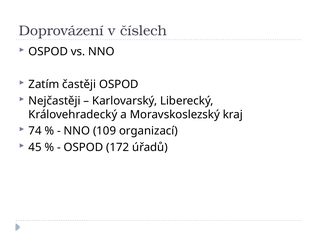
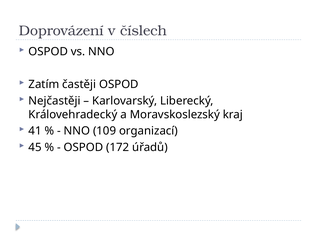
74: 74 -> 41 (35, 131)
